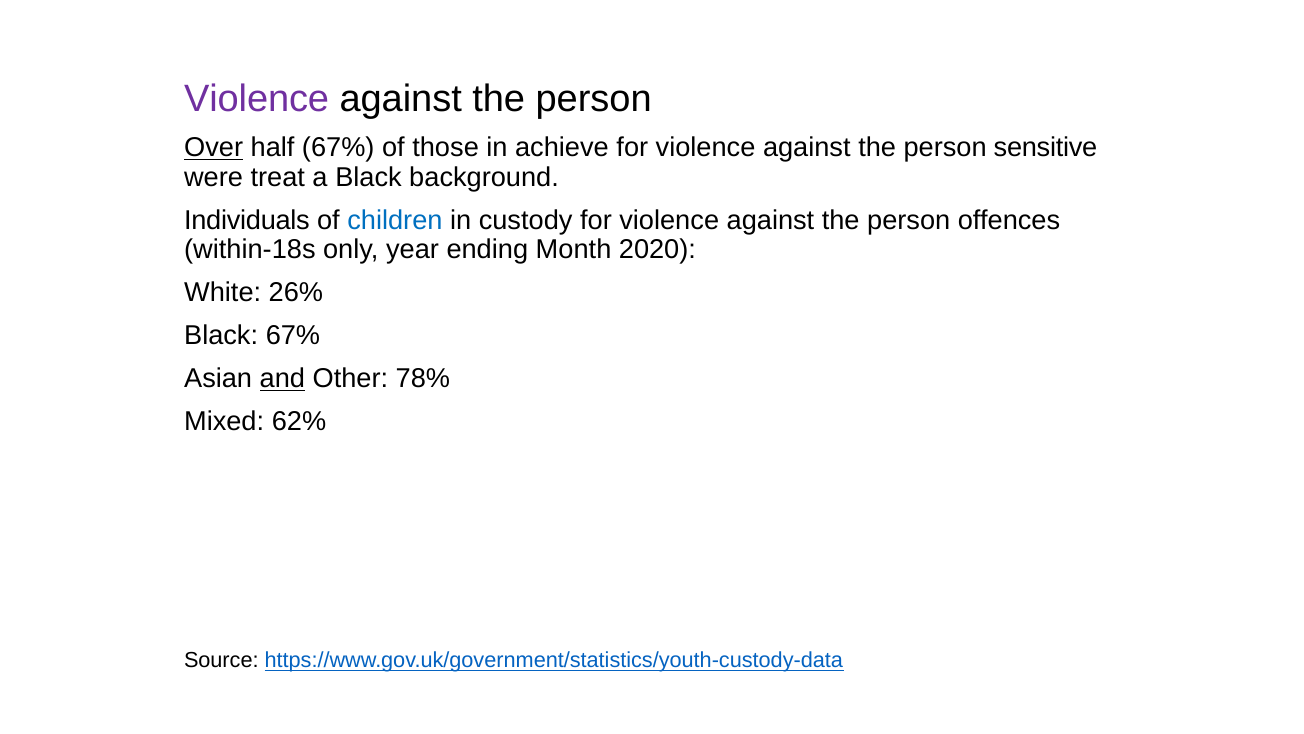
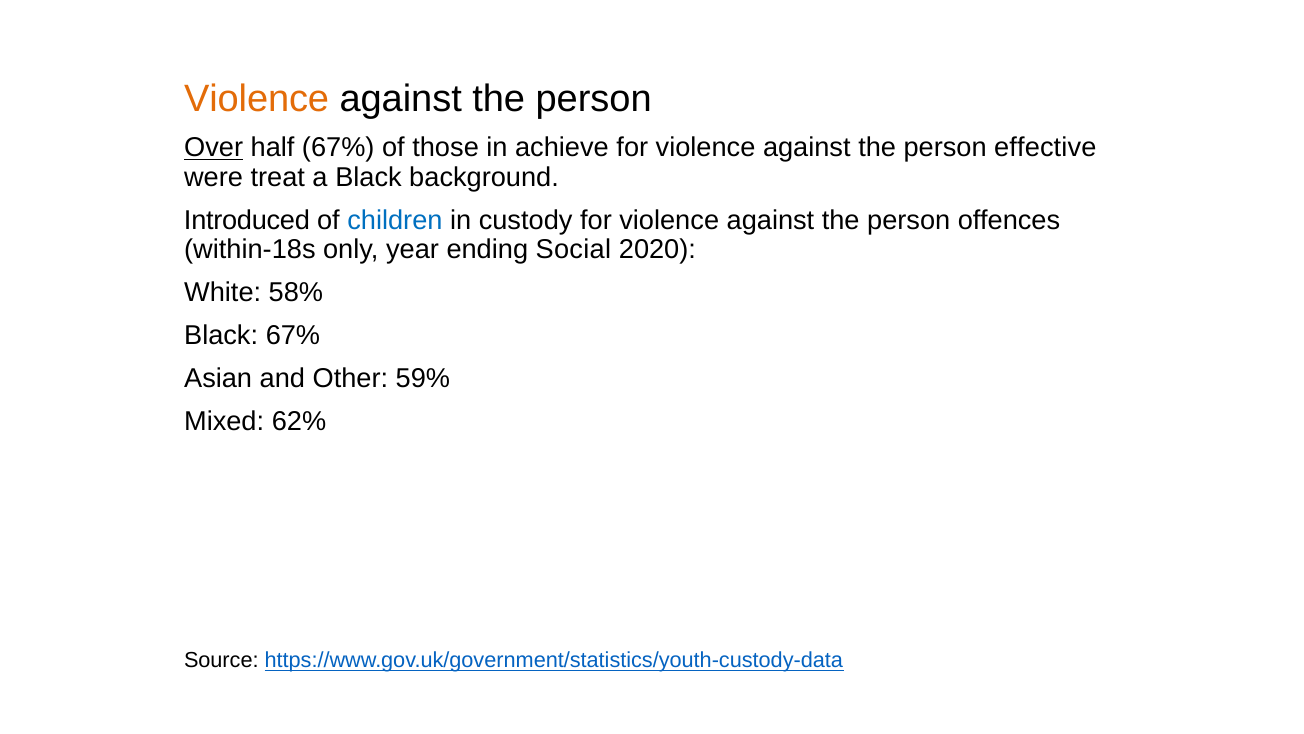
Violence colour: purple -> orange (257, 99)
sensitive: sensitive -> effective (1045, 148)
Individuals: Individuals -> Introduced (247, 220)
Month: Month -> Social (573, 250)
26%: 26% -> 58% (296, 293)
and underline: present -> none (282, 378)
78%: 78% -> 59% (423, 378)
